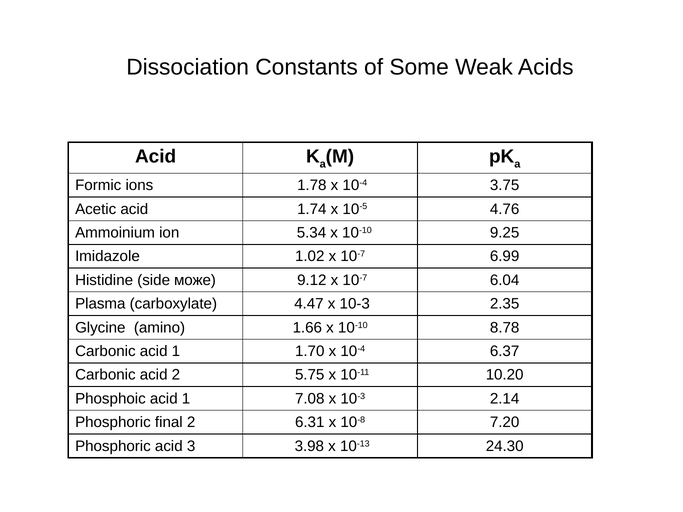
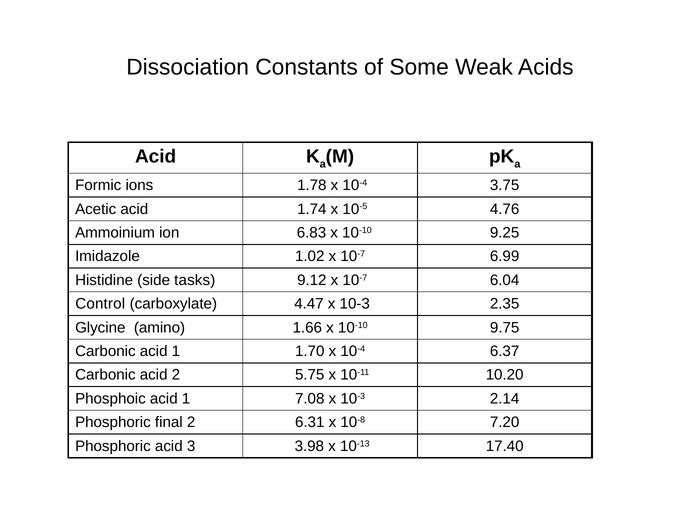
5.34: 5.34 -> 6.83 (312, 233)
може: може -> tasks (195, 280)
Plasma: Plasma -> Control (100, 304)
8.78: 8.78 -> 9.75 (505, 328)
24.30: 24.30 -> 17.40 (505, 446)
